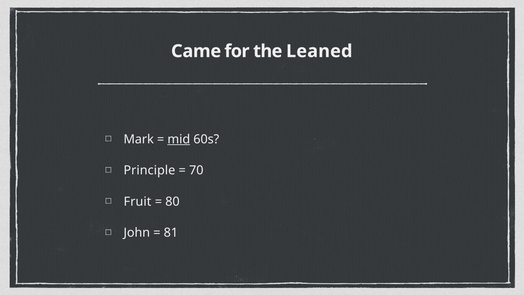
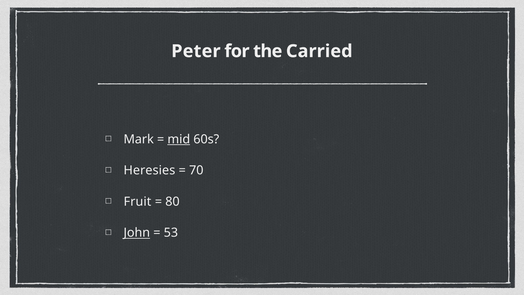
Came: Came -> Peter (196, 51)
Leaned: Leaned -> Carried (319, 51)
Principle: Principle -> Heresies (149, 170)
John underline: none -> present (137, 233)
81: 81 -> 53 (171, 233)
